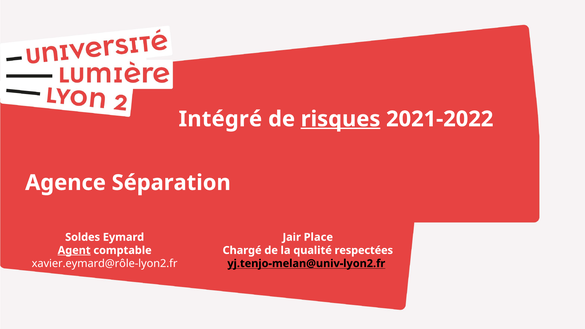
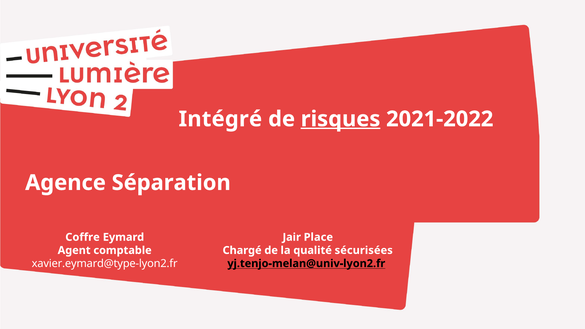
Soldes: Soldes -> Coffre (83, 237)
Agent underline: present -> none (74, 250)
respectées: respectées -> sécurisées (364, 250)
xavier.eymard@rôle-lyon2.fr: xavier.eymard@rôle-lyon2.fr -> xavier.eymard@type-lyon2.fr (105, 264)
